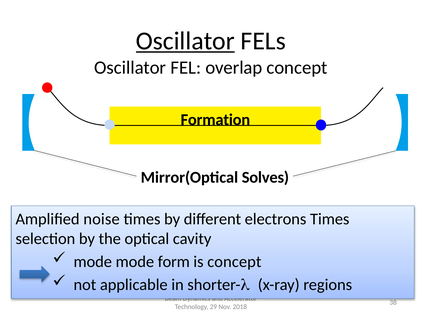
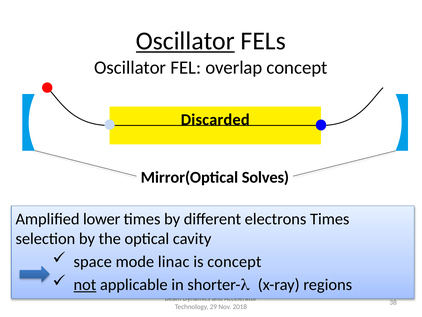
Formation: Formation -> Discarded (215, 119)
noise: noise -> lower (102, 219)
mode: mode -> space (93, 261)
form: form -> linac (174, 261)
not underline: none -> present (85, 284)
